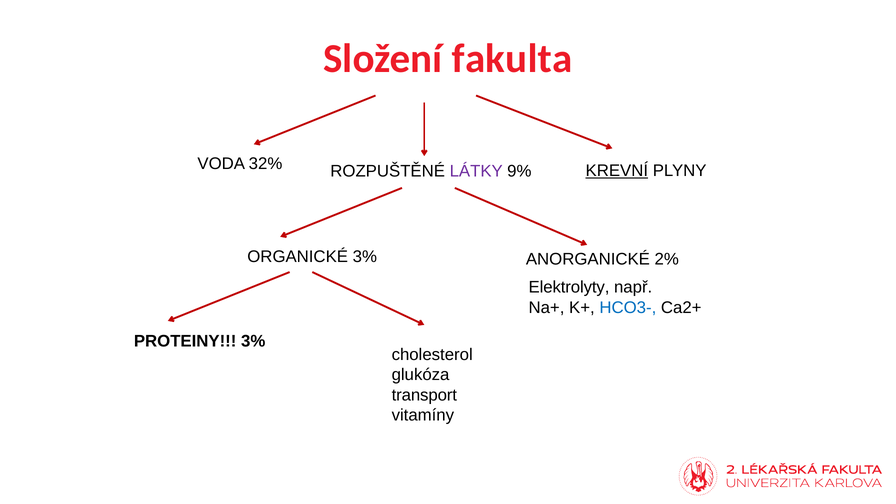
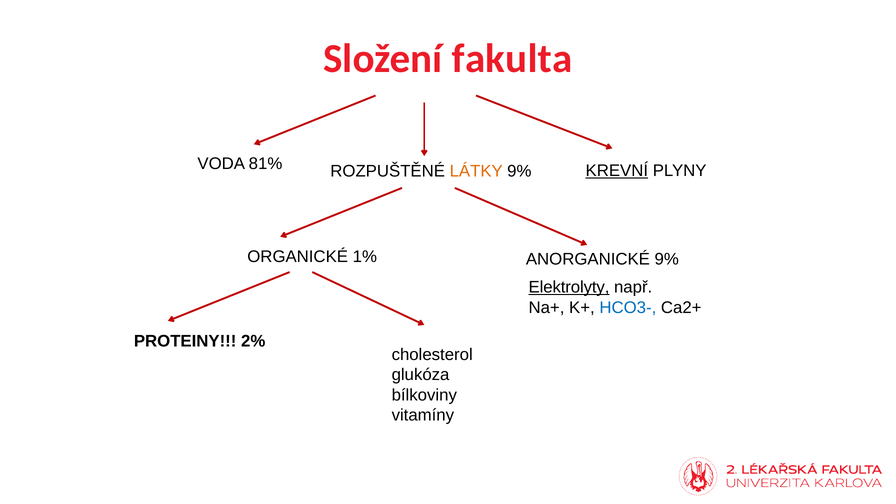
32%: 32% -> 81% (266, 164)
LÁTKY colour: purple -> orange (476, 171)
ORGANICKÉ 3%: 3% -> 1% (365, 257)
ANORGANICKÉ 2%: 2% -> 9% (667, 259)
Elektrolyty underline: none -> present (569, 287)
PROTEINY 3%: 3% -> 2% (253, 341)
transport: transport -> bílkoviny (424, 395)
